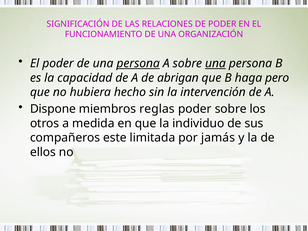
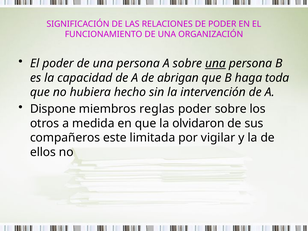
persona underline: present -> none (138, 63)
pero: pero -> toda (277, 78)
individuo: individuo -> olvidaron (198, 123)
jamás: jamás -> vigilar (218, 138)
